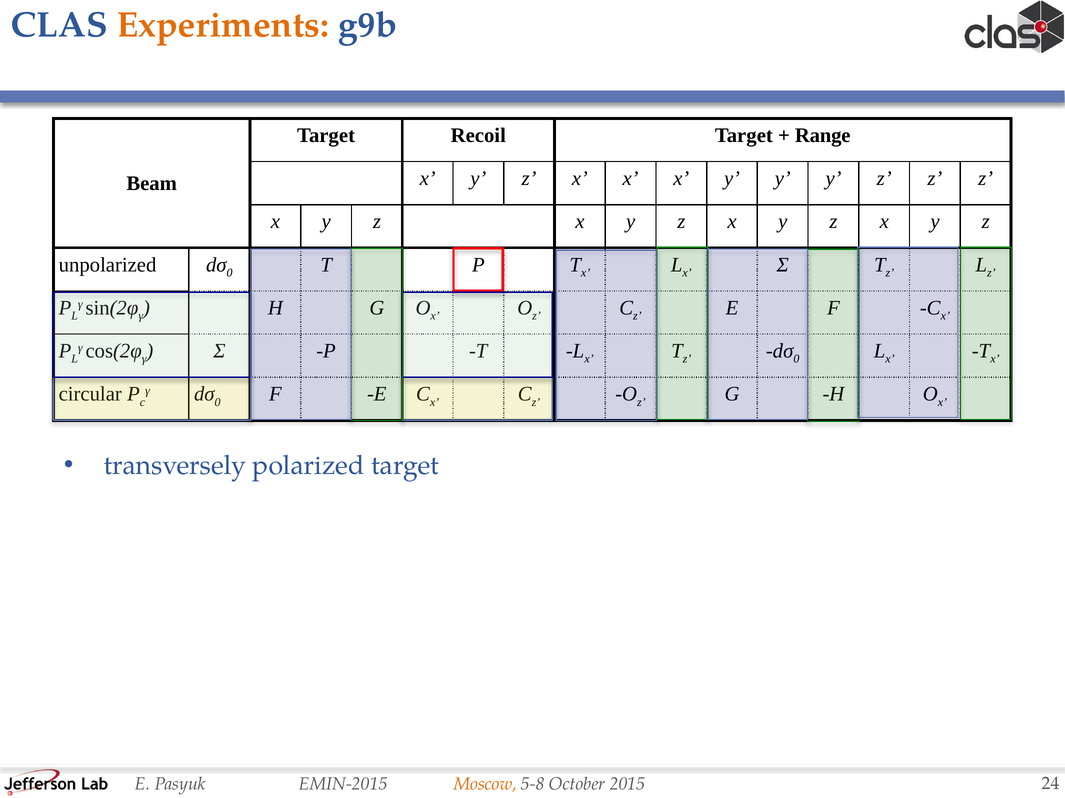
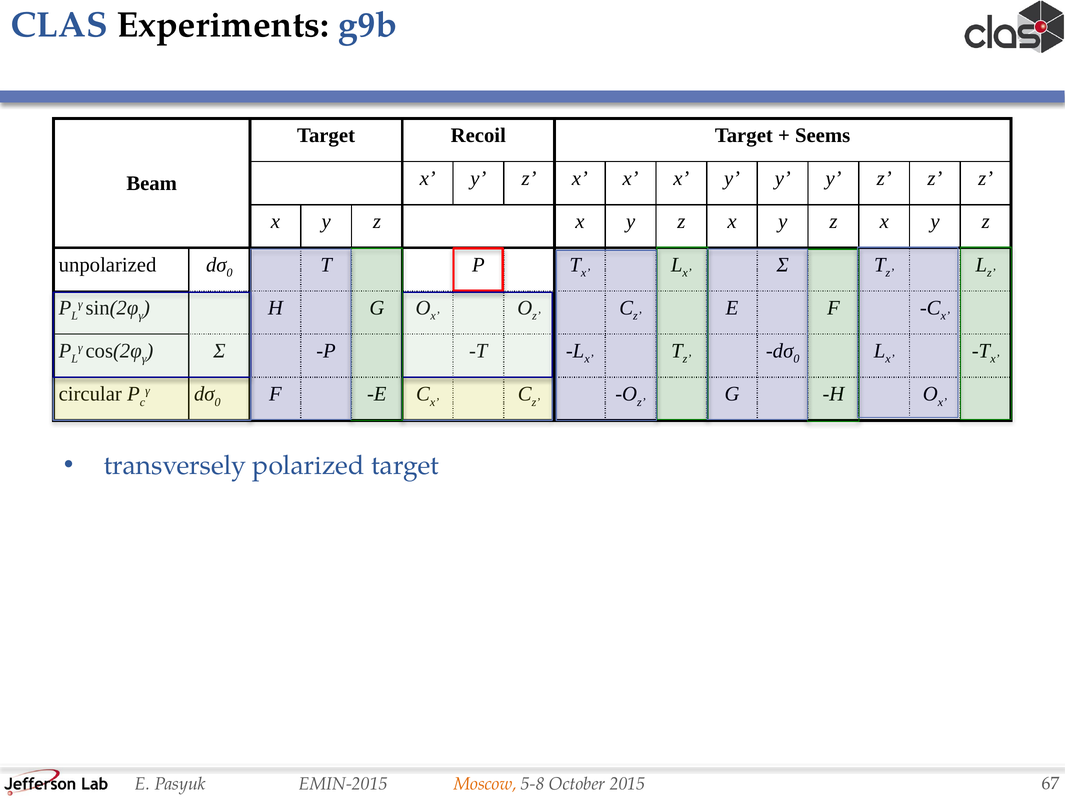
Experiments colour: orange -> black (223, 25)
Range: Range -> Seems (823, 135)
24: 24 -> 67 (1051, 784)
